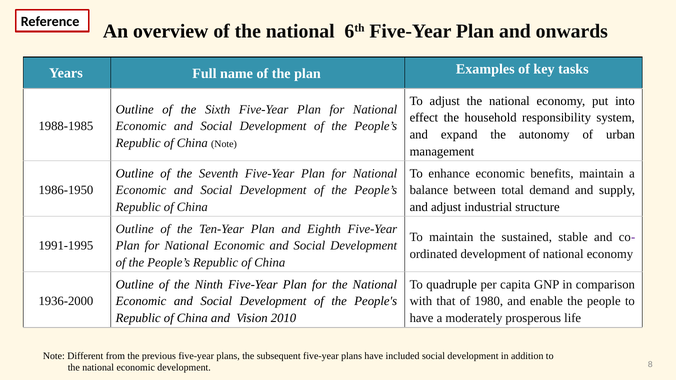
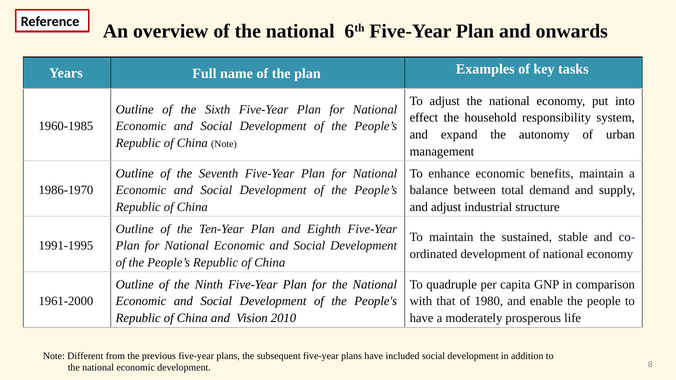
1988-1985: 1988-1985 -> 1960-1985 (66, 126)
1986-1950: 1986-1950 -> 1986-1970 (66, 190)
1936-2000: 1936-2000 -> 1961-2000 (66, 301)
